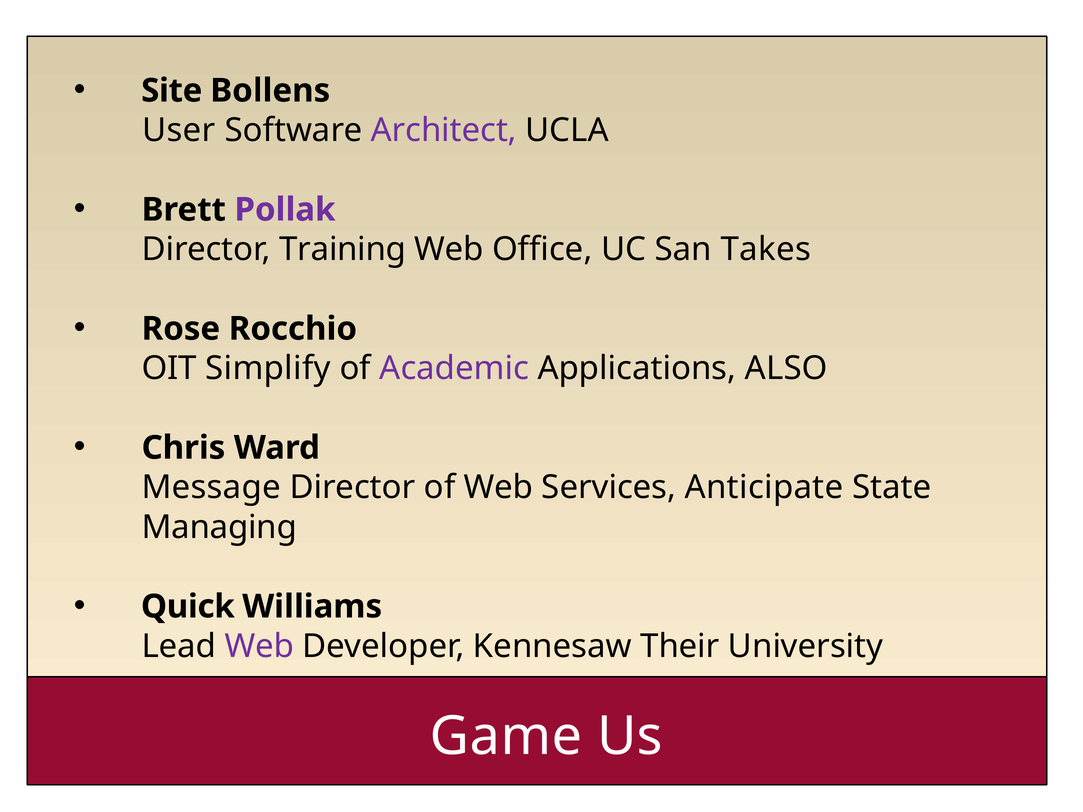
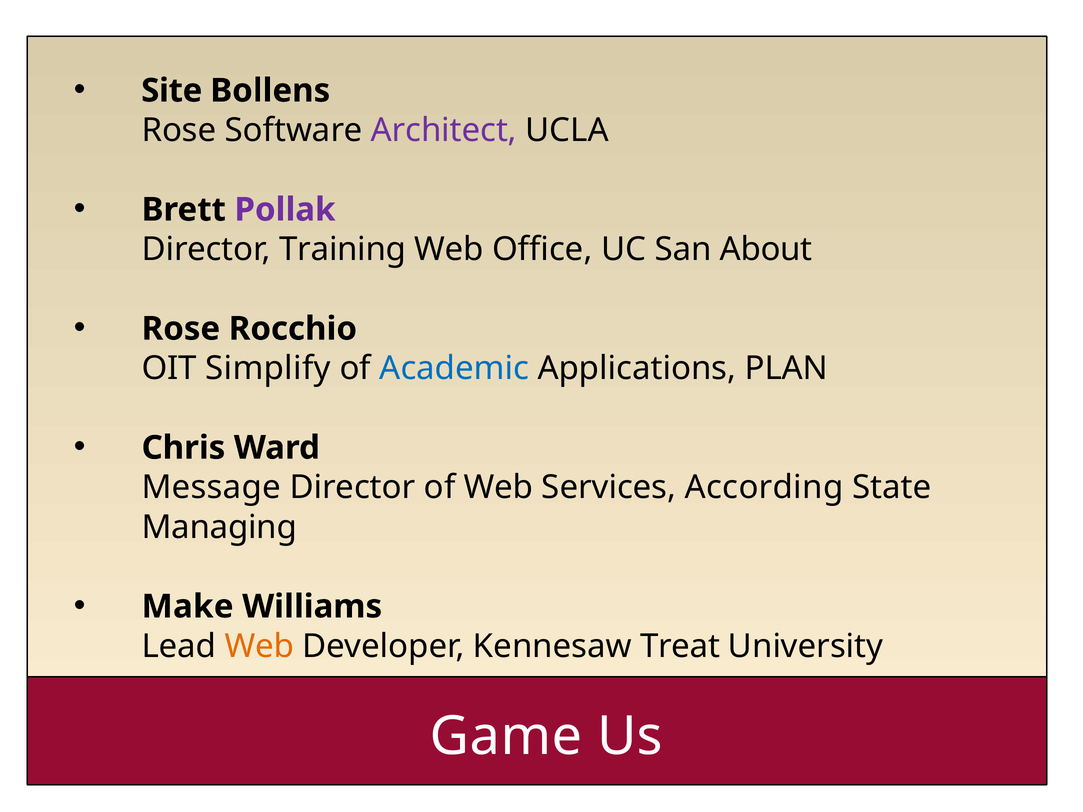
User: User -> Rose (179, 130)
Takes: Takes -> About (766, 249)
Academic colour: purple -> blue (454, 369)
ALSO: ALSO -> PLAN (786, 369)
Anticipate: Anticipate -> According (764, 488)
Quick: Quick -> Make (188, 607)
Web colour: purple -> orange (259, 646)
Their: Their -> Treat (680, 646)
